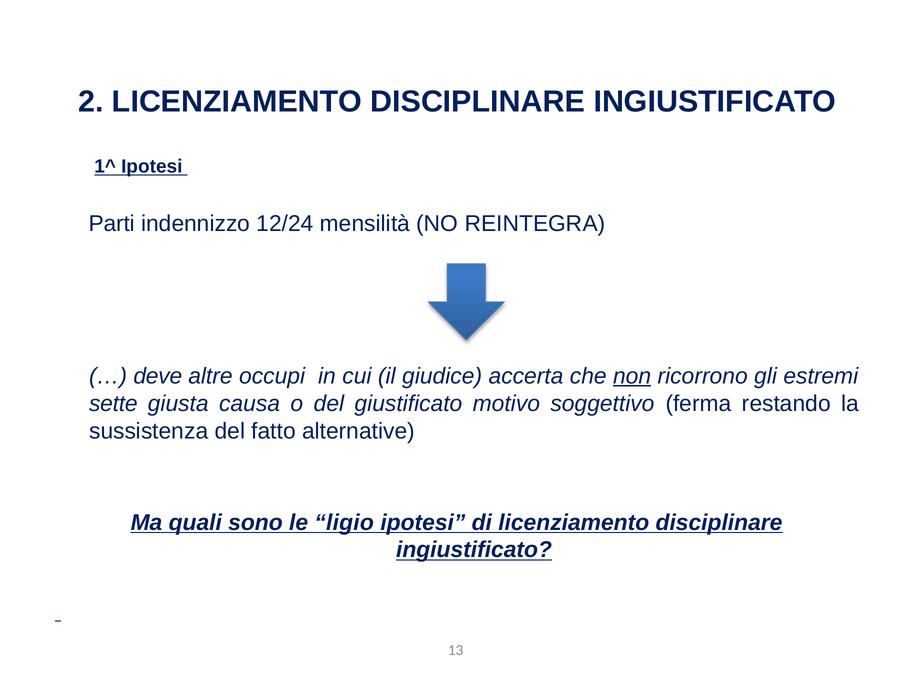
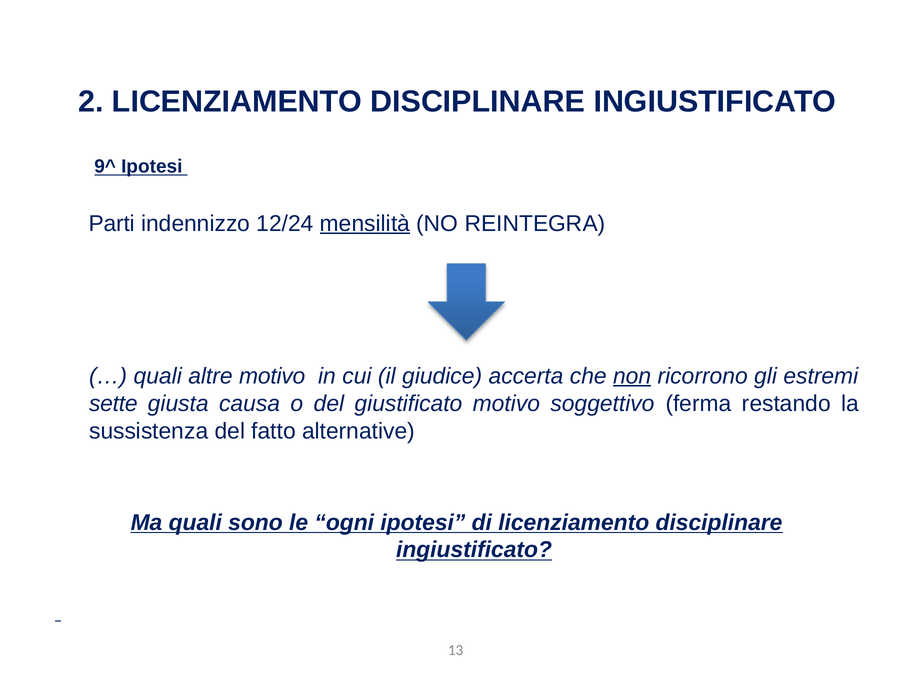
1^: 1^ -> 9^ (105, 167)
mensilità underline: none -> present (365, 223)
deve: deve -> quali (158, 376)
altre occupi: occupi -> motivo (272, 376)
ligio: ligio -> ogni (344, 522)
